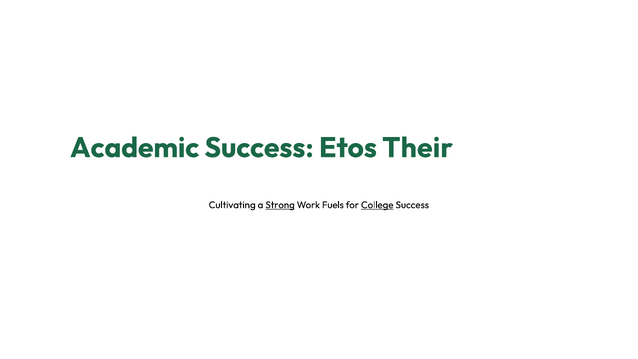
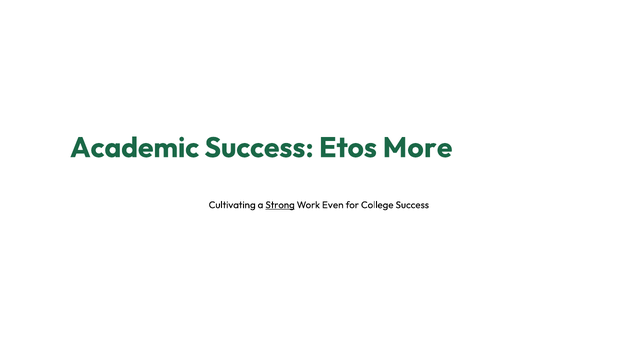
Their: Their -> More (418, 148)
Fuels: Fuels -> Even (333, 205)
College underline: present -> none (377, 205)
